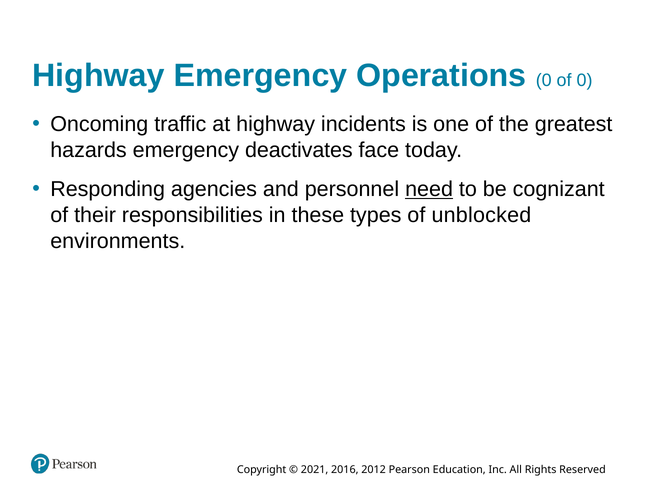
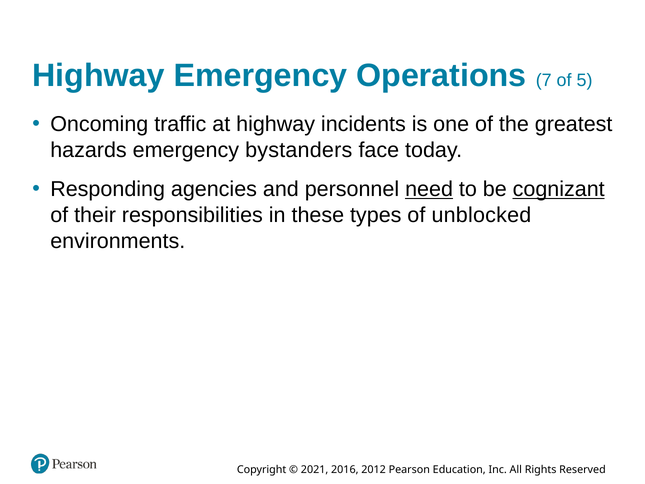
Operations 0: 0 -> 7 (544, 80)
of 0: 0 -> 5 (585, 80)
deactivates: deactivates -> bystanders (299, 150)
cognizant underline: none -> present (559, 189)
